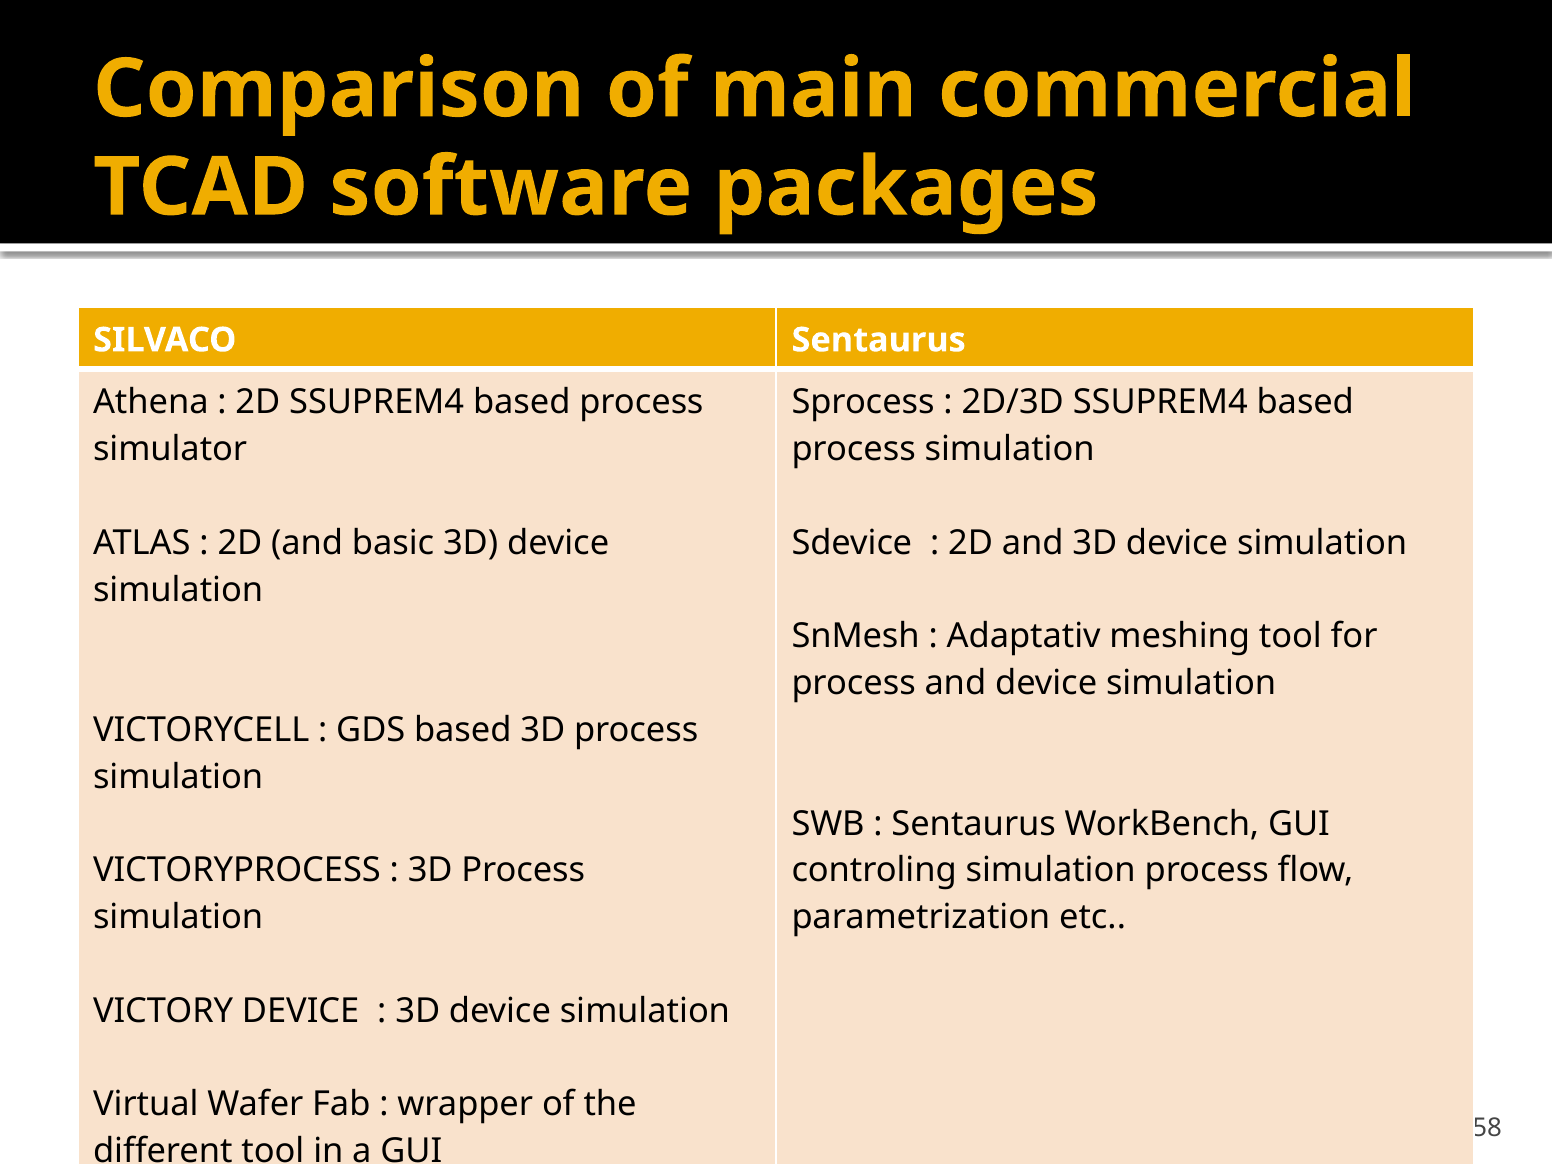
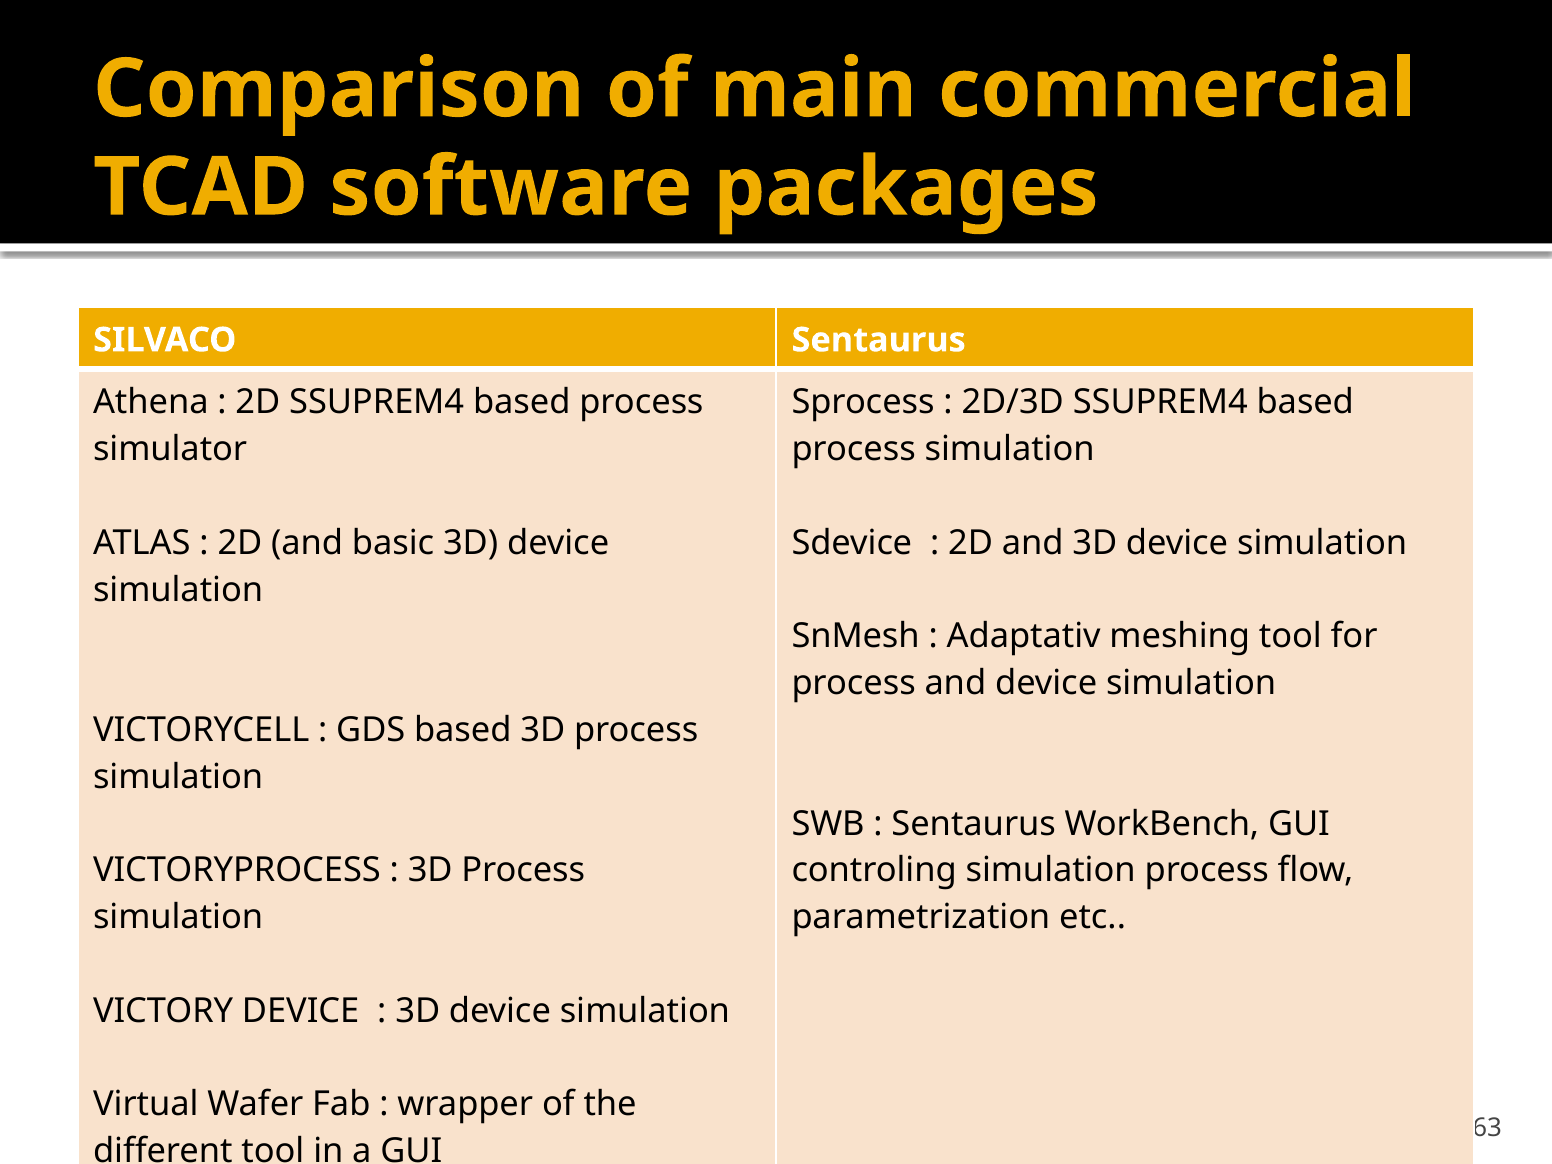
58: 58 -> 63 (1487, 1128)
